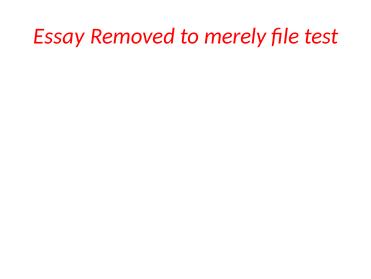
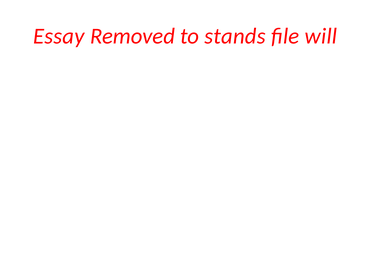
merely: merely -> stands (235, 36)
test: test -> will (321, 36)
